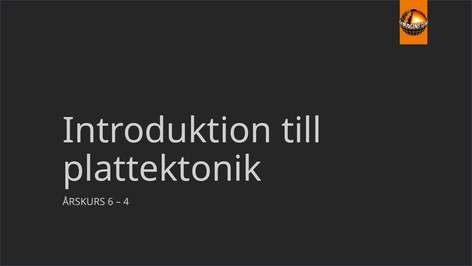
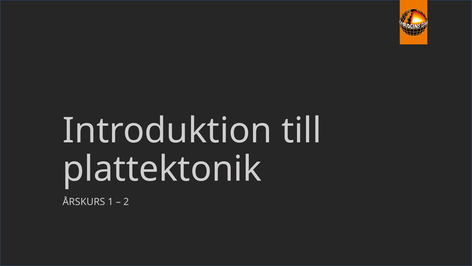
6: 6 -> 1 (111, 202)
4: 4 -> 2 (126, 202)
